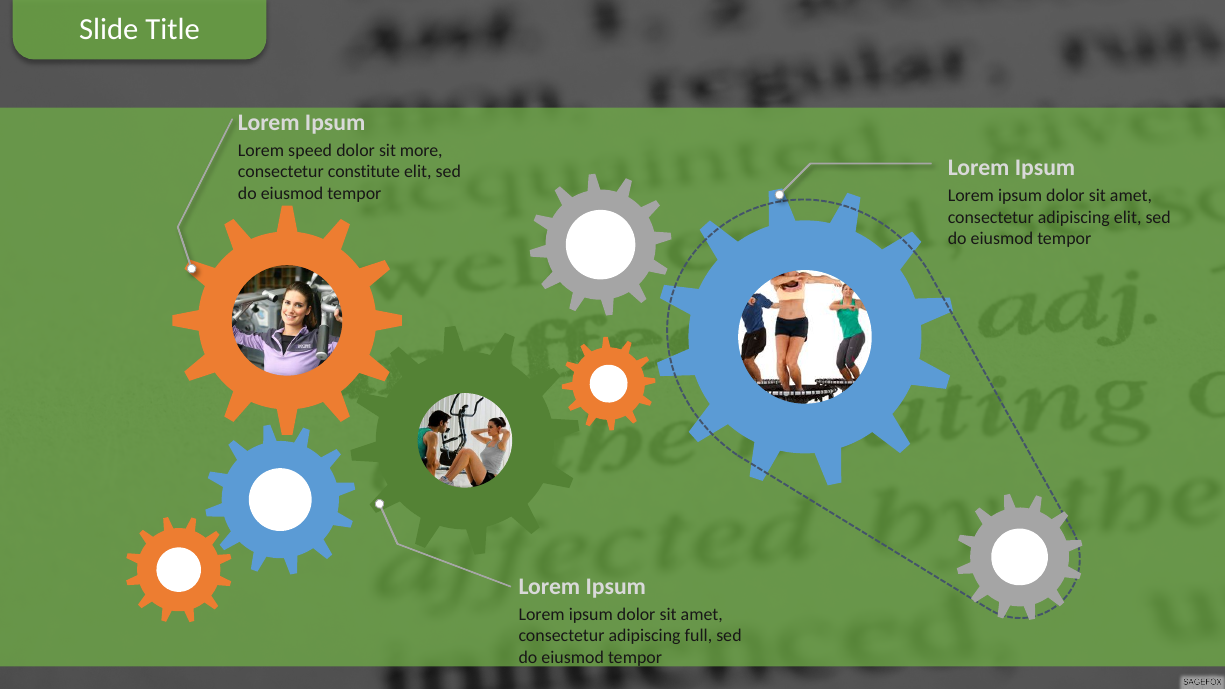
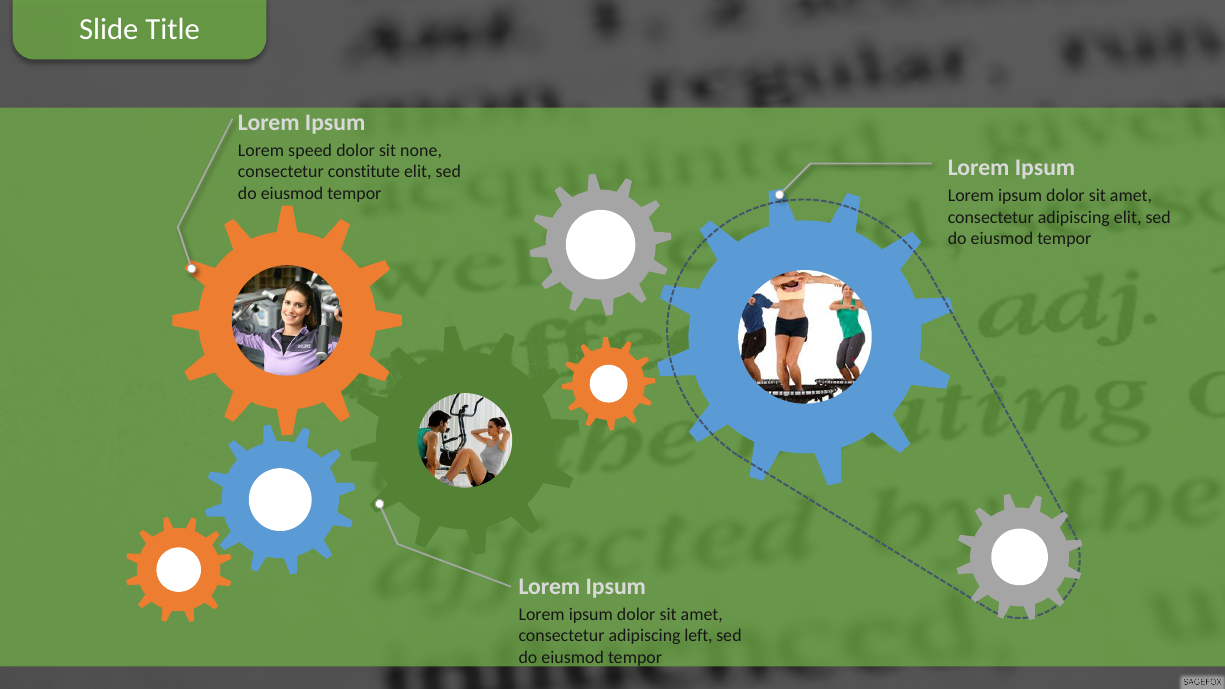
more: more -> none (421, 150)
full: full -> left (699, 636)
